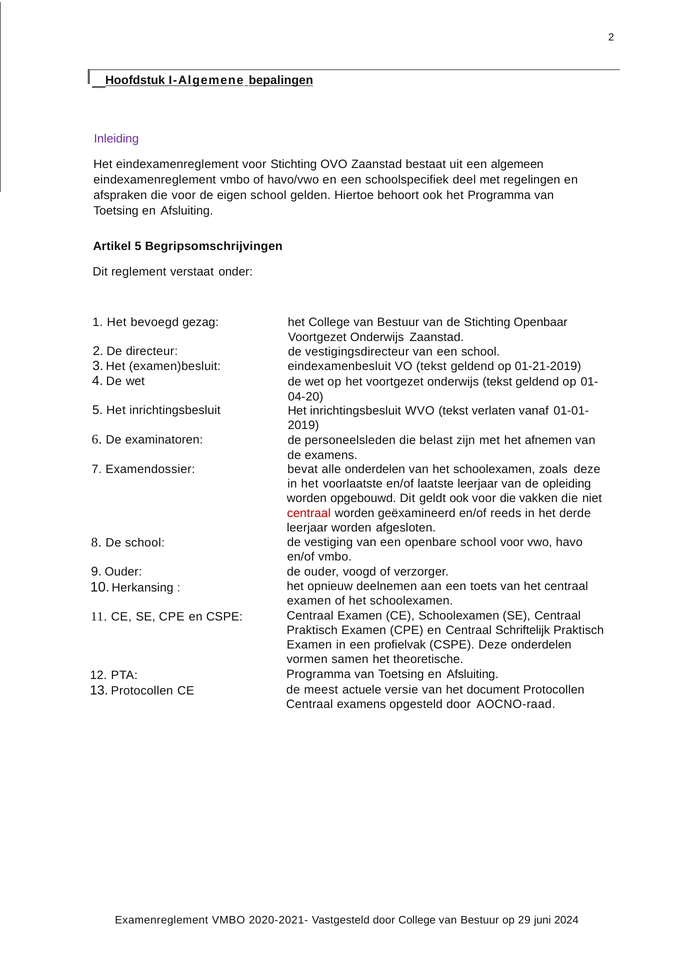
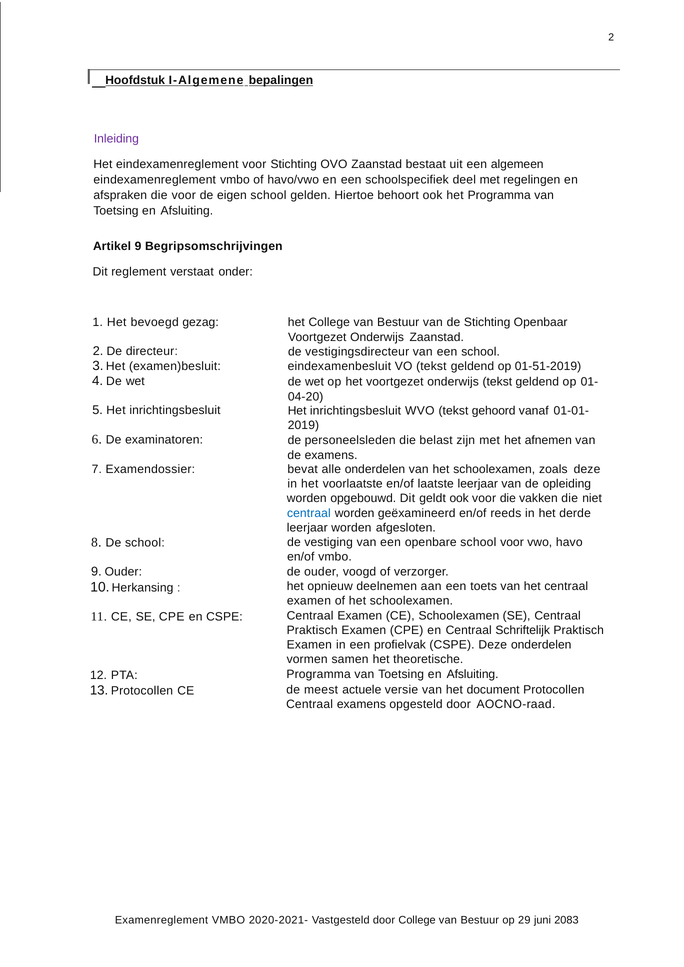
Artikel 5: 5 -> 9 (138, 246)
01-21-2019: 01-21-2019 -> 01-51-2019 (548, 367)
verlaten: verlaten -> gehoord (494, 411)
centraal colour: red -> blue (309, 513)
2024: 2024 -> 2083 (566, 920)
